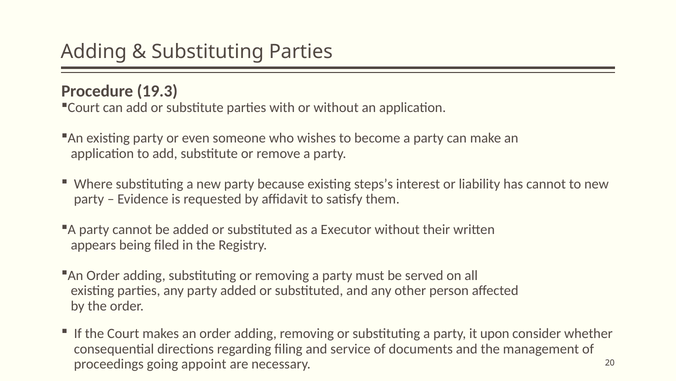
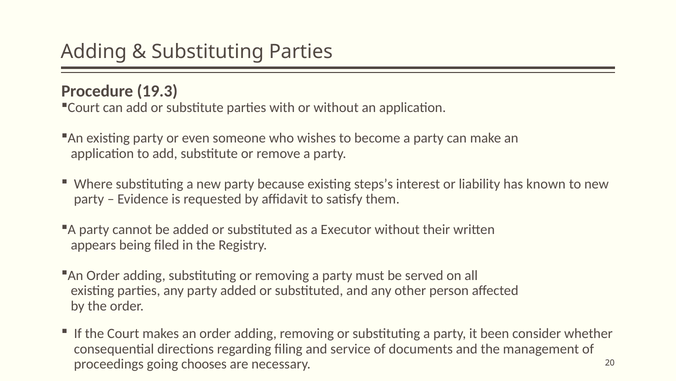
has cannot: cannot -> known (546, 184)
upon: upon -> been (495, 333)
appoint: appoint -> chooses (204, 364)
